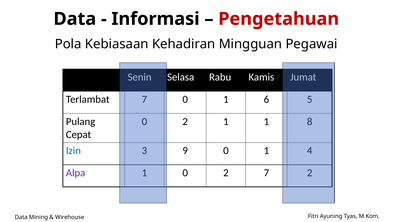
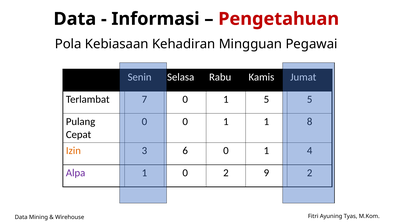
1 6: 6 -> 5 (266, 99)
2: 2 -> 0 (185, 122)
Izin colour: blue -> orange (73, 151)
9: 9 -> 6 (185, 151)
2 7: 7 -> 9 (266, 173)
